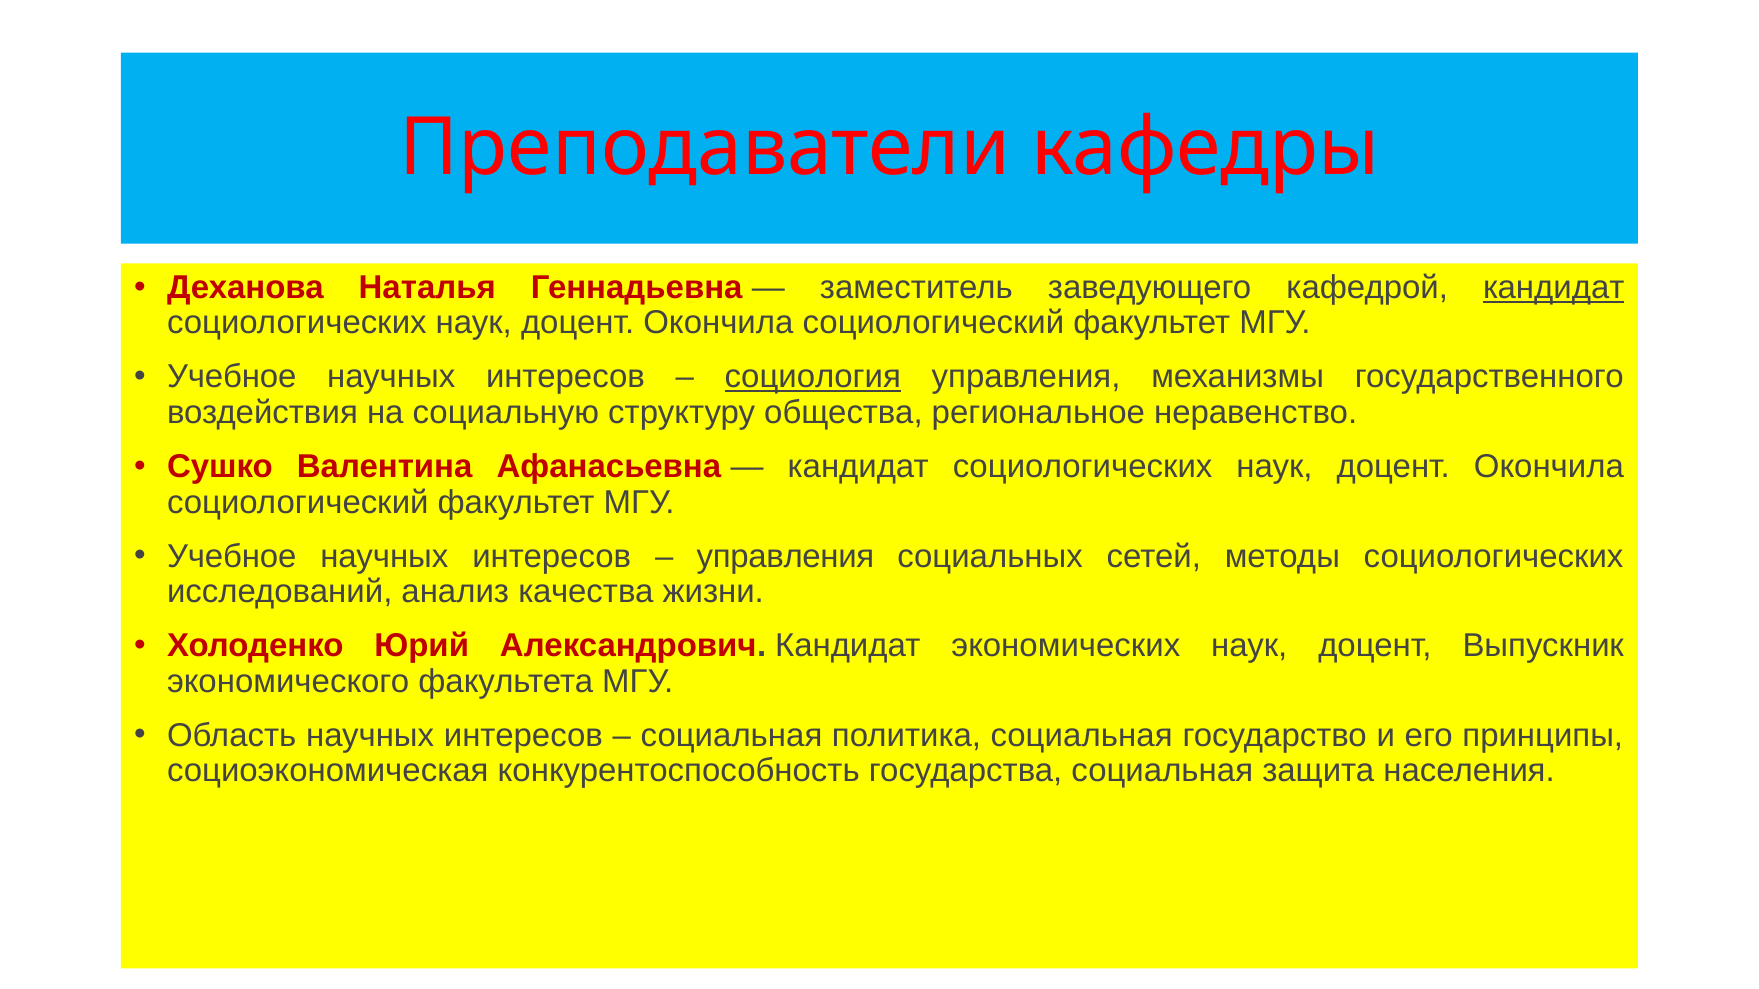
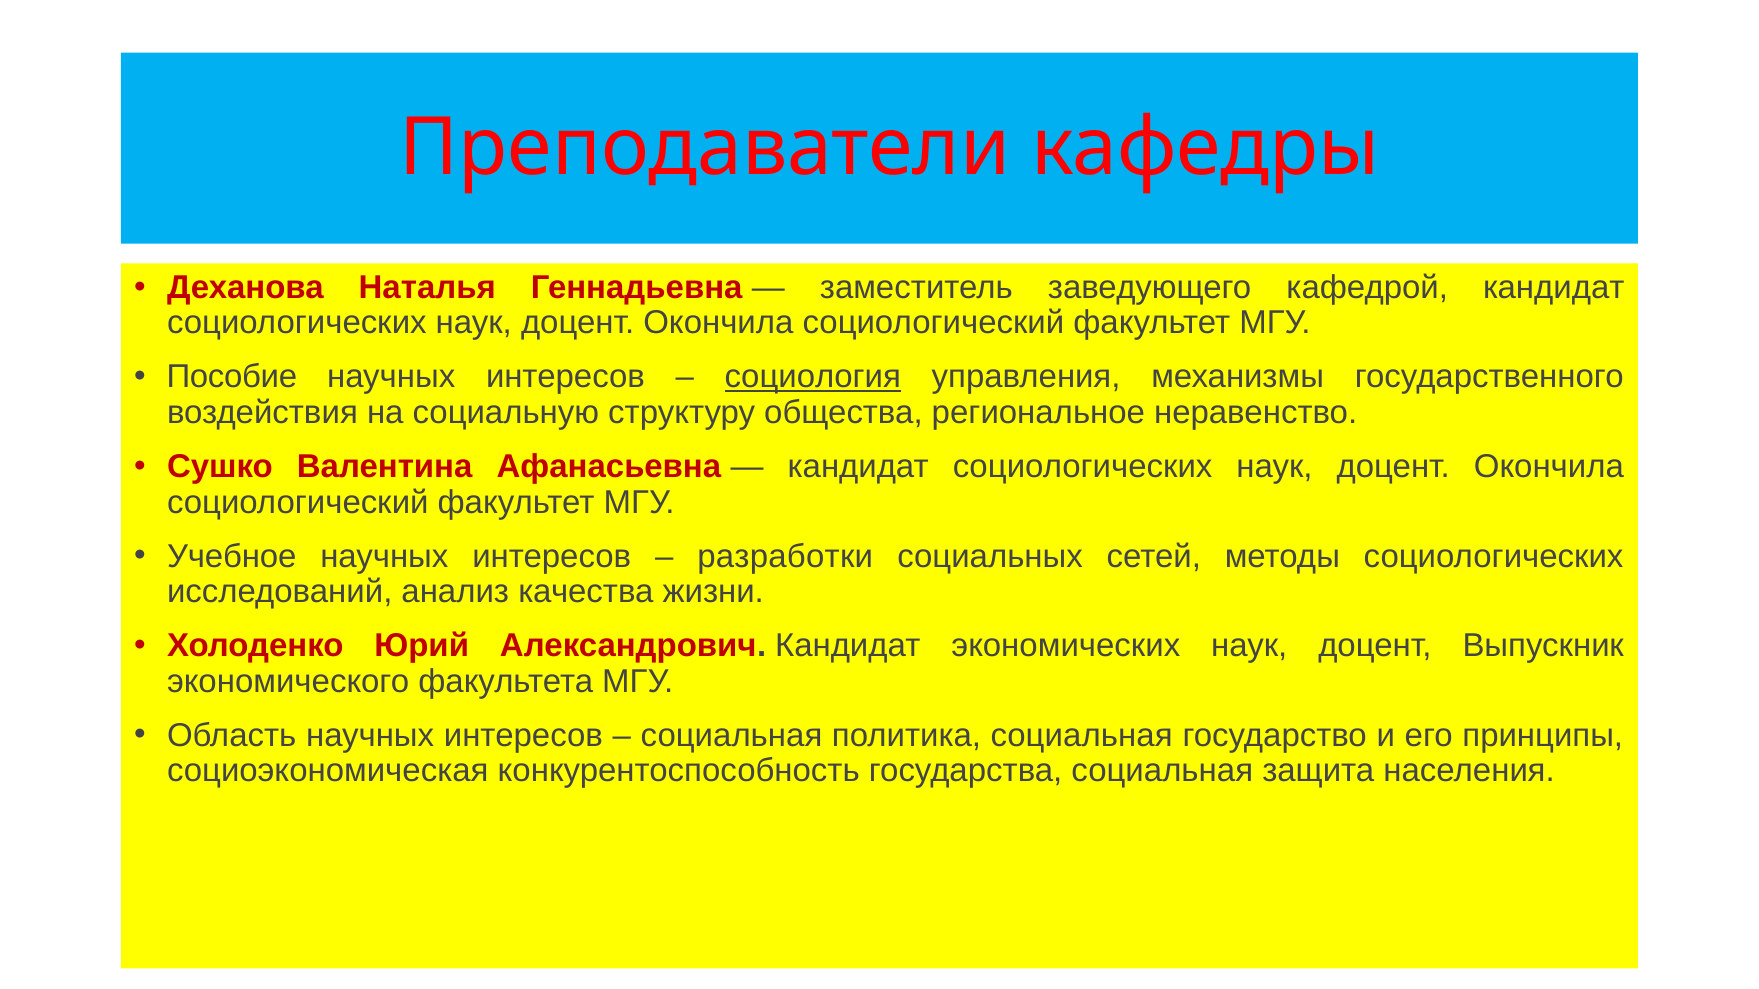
кандидат underline: present -> none (1554, 288)
Учебное: Учебное -> Пособие (232, 377)
управления: управления -> разработки (785, 556)
